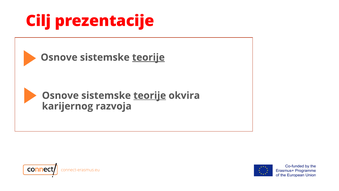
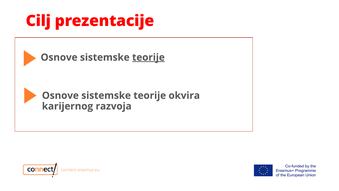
teorije underline: present -> none (150, 95)
